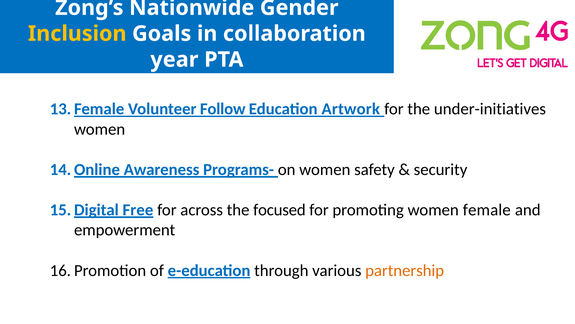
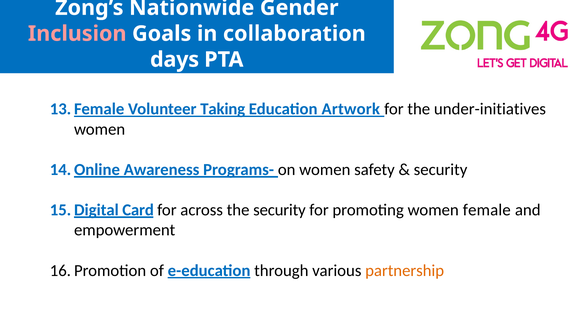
Inclusion colour: yellow -> pink (77, 34)
year: year -> days (175, 60)
Follow: Follow -> Taking (223, 109)
Free: Free -> Card (138, 210)
the focused: focused -> security (279, 210)
